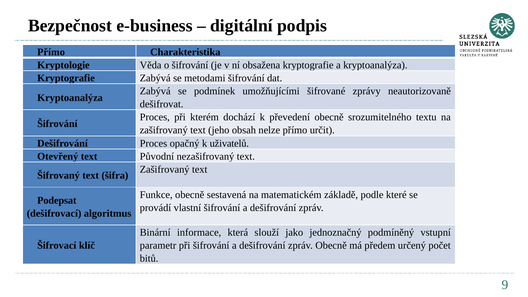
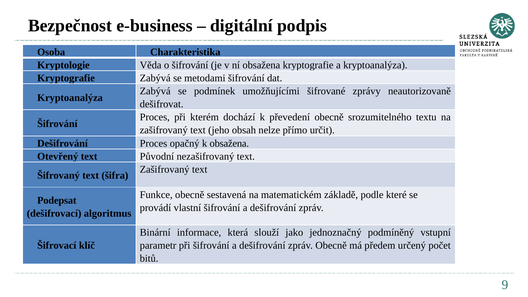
Přímo: Přímo -> Osoba (51, 52)
k uživatelů: uživatelů -> obsažena (229, 143)
